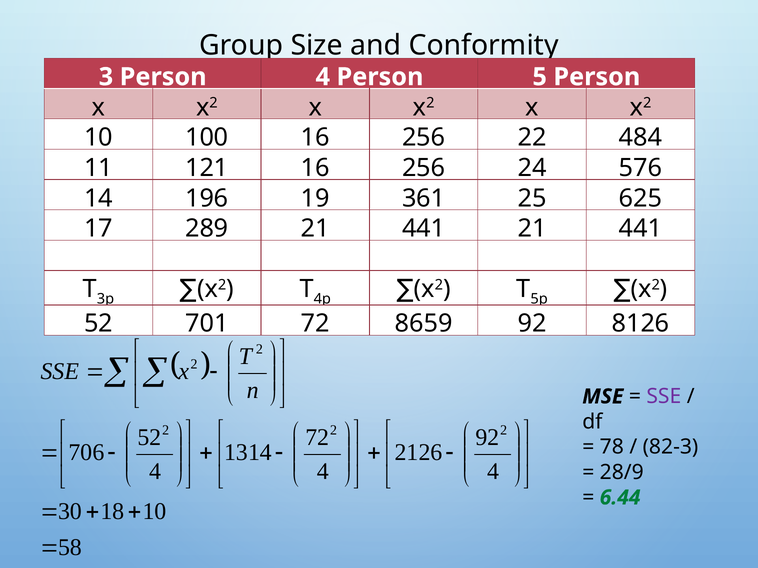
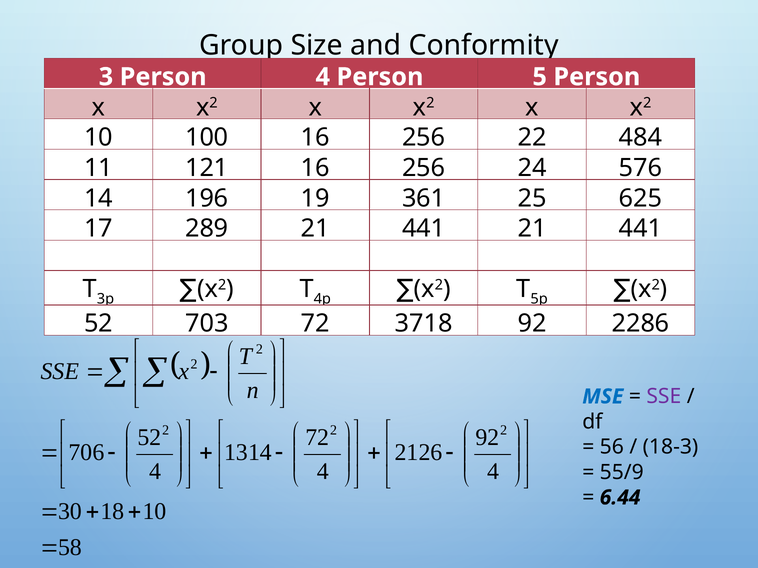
701: 701 -> 703 (207, 324)
8659: 8659 -> 3718 (424, 324)
8126: 8126 -> 2286 (641, 324)
MSE colour: black -> blue (603, 397)
78: 78 -> 56 (612, 447)
82-3: 82-3 -> 18-3 (670, 447)
28/9: 28/9 -> 55/9 (622, 473)
6.44 colour: green -> black (620, 498)
